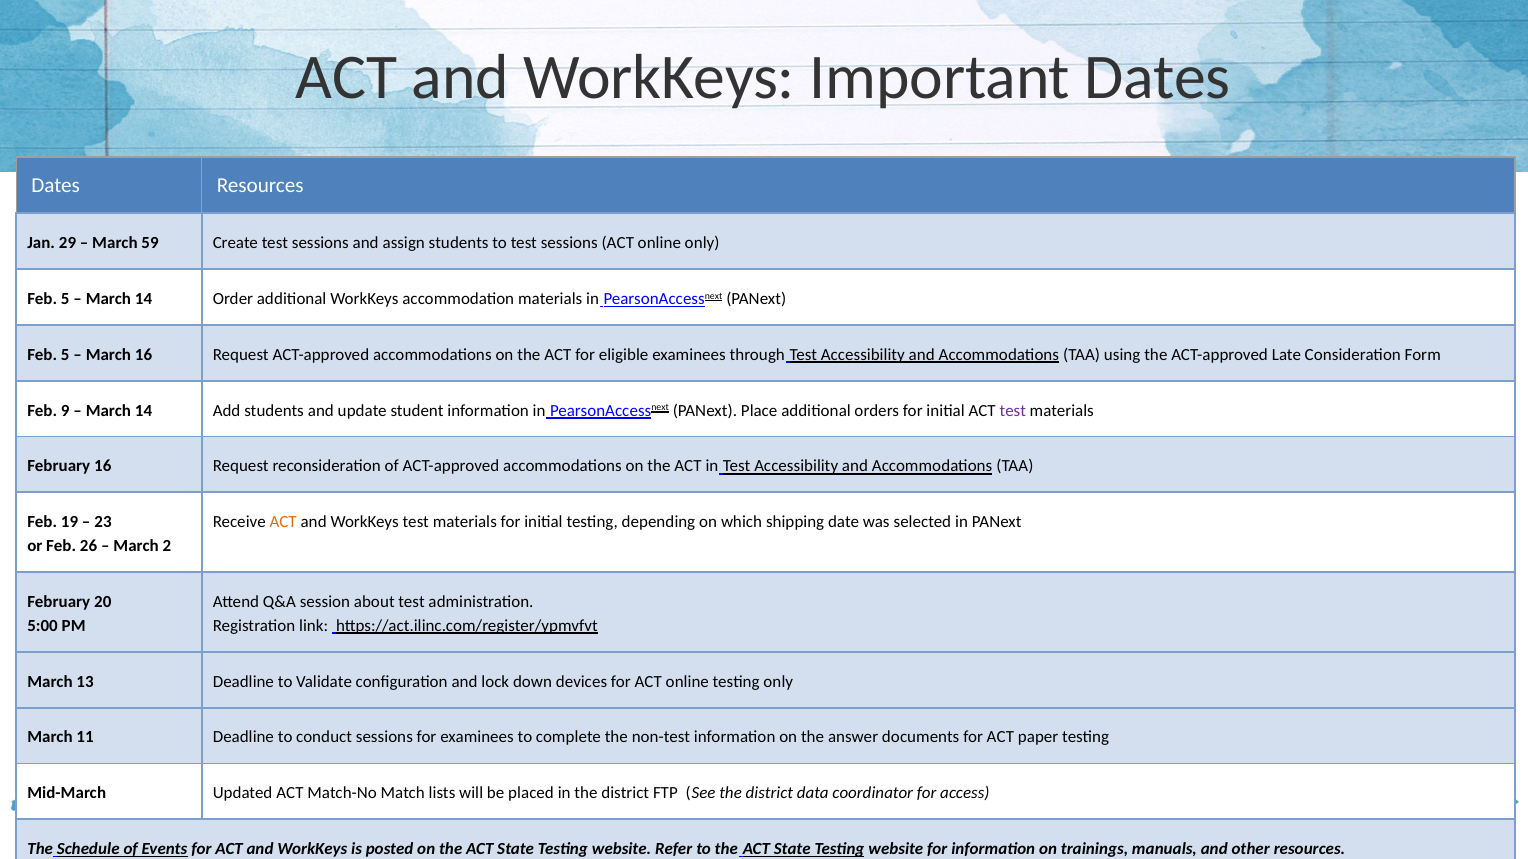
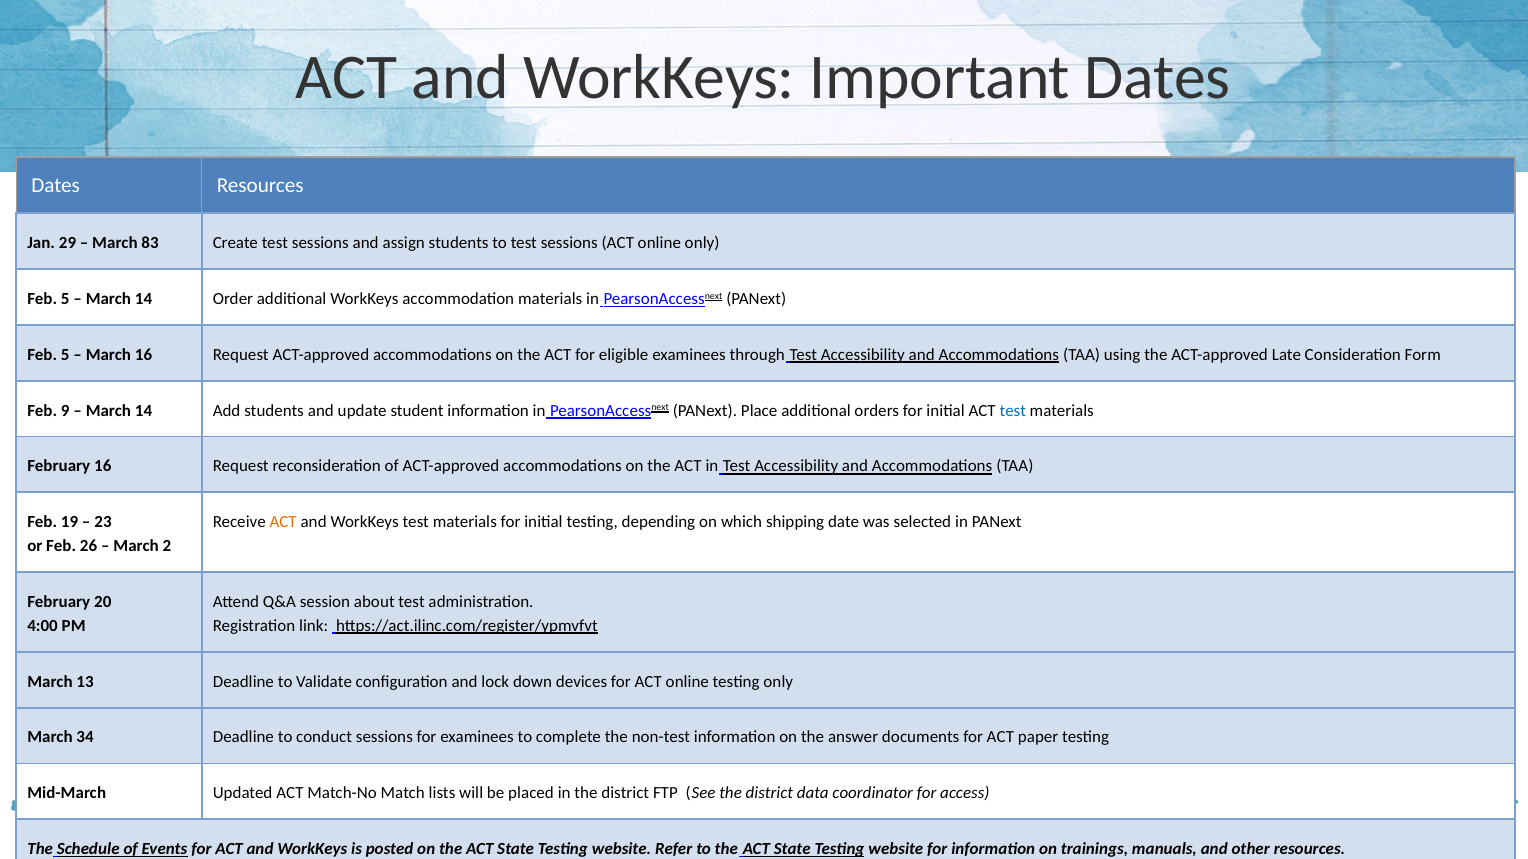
59: 59 -> 83 (150, 243)
test colour: purple -> blue (1013, 411)
5:00: 5:00 -> 4:00 (43, 626)
11: 11 -> 34 (85, 738)
